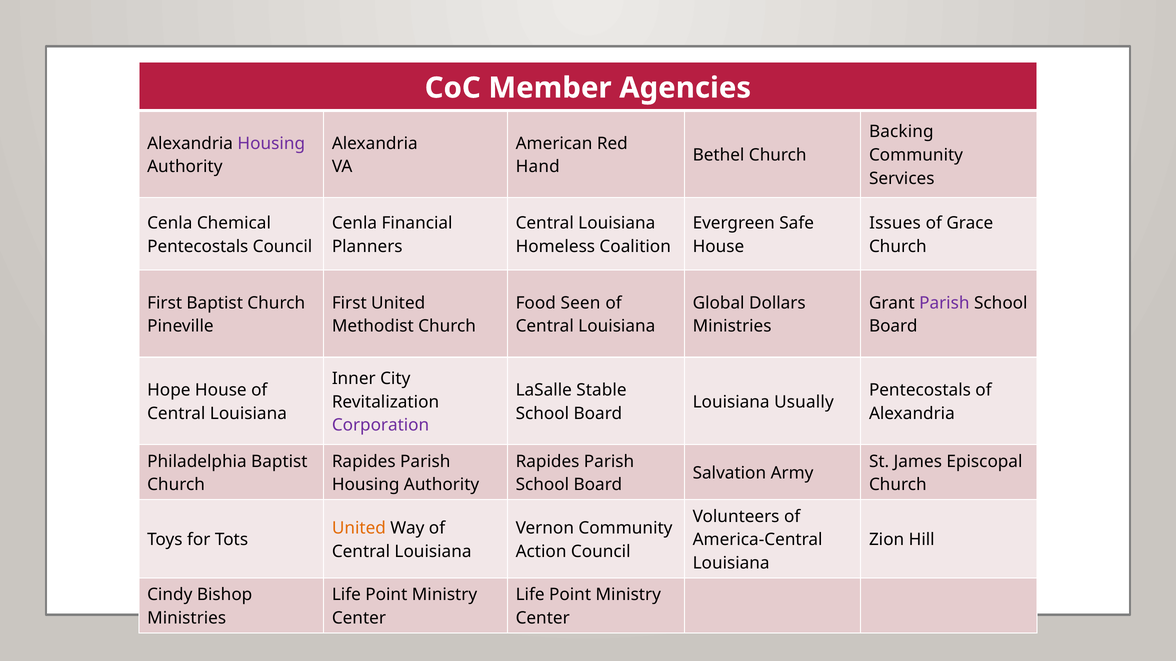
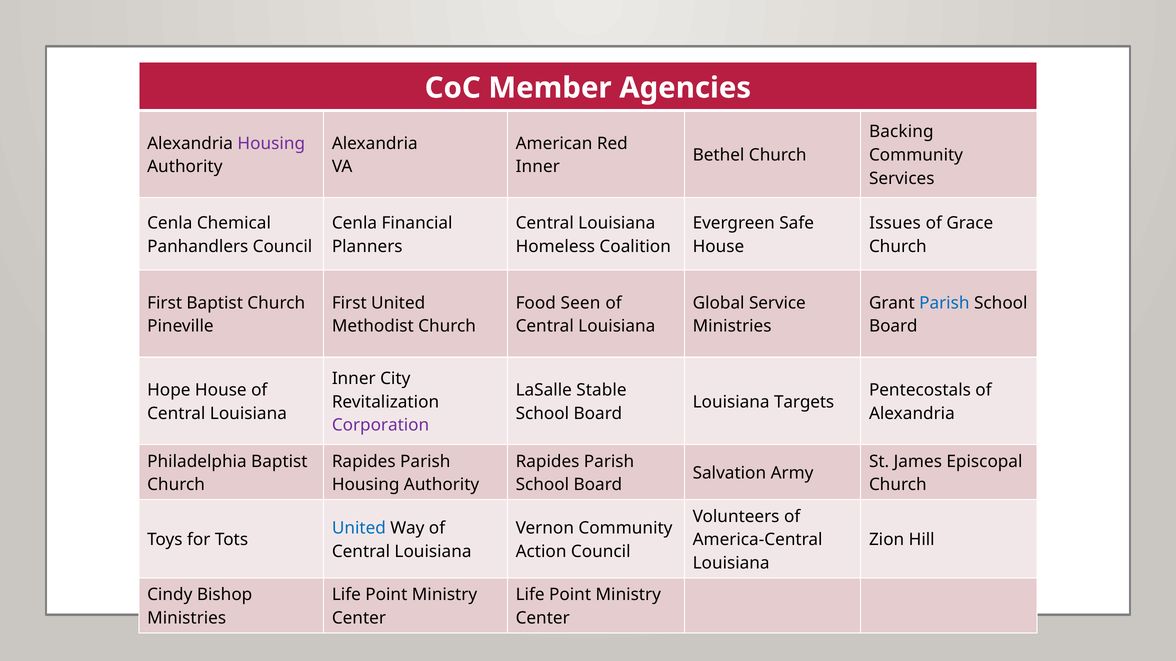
Hand: Hand -> Inner (538, 167)
Pentecostals: Pentecostals -> Panhandlers (198, 247)
Dollars: Dollars -> Service (777, 303)
Parish colour: purple -> blue (944, 303)
Usually: Usually -> Targets (804, 402)
United colour: orange -> blue (359, 529)
